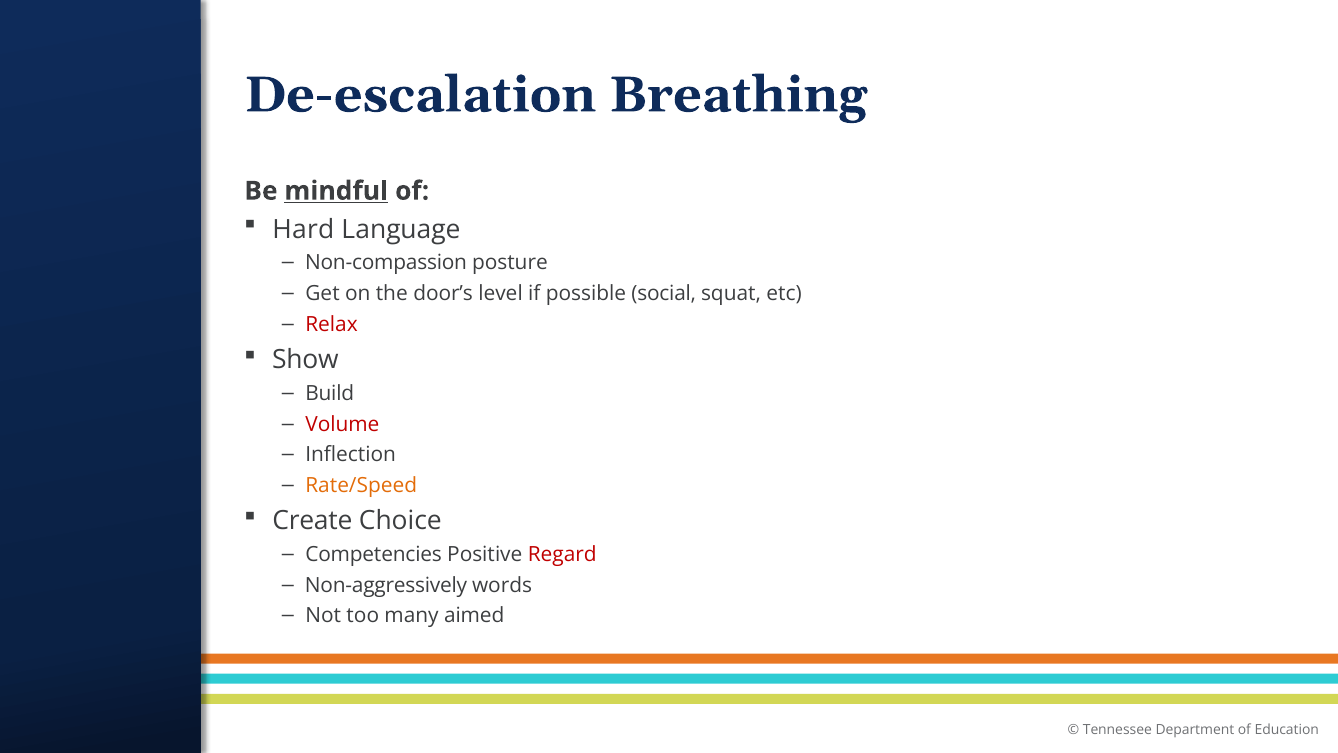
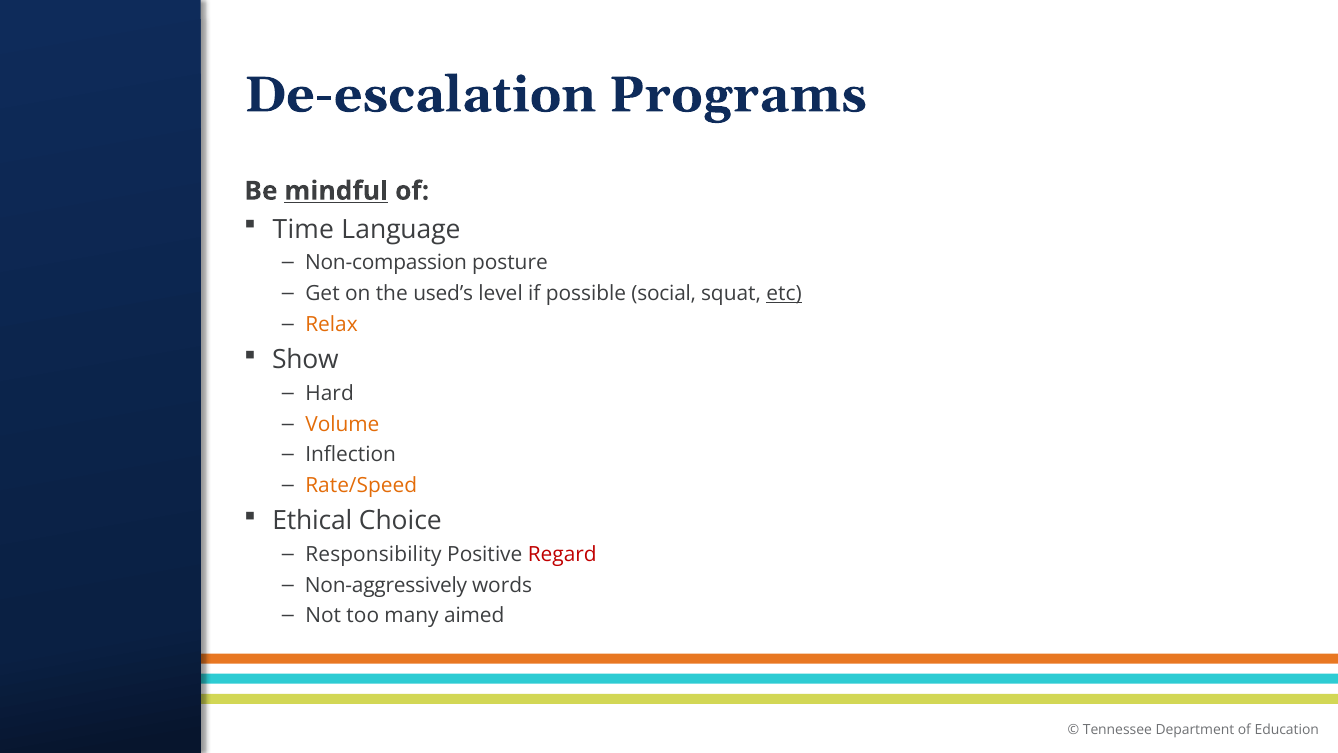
Breathing: Breathing -> Programs (738, 95)
Hard: Hard -> Time (303, 229)
door’s: door’s -> used’s (443, 294)
etc underline: none -> present (784, 294)
Relax colour: red -> orange (332, 324)
Build: Build -> Hard (330, 393)
Volume colour: red -> orange (342, 424)
Create: Create -> Ethical (312, 521)
Competencies: Competencies -> Responsibility (373, 555)
